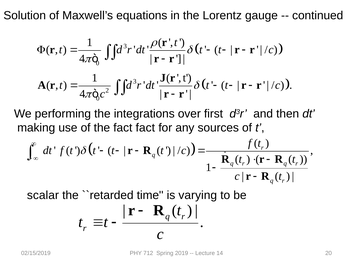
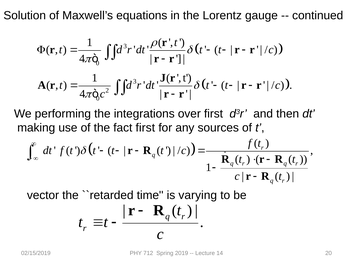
fact fact: fact -> first (145, 128)
scalar: scalar -> vector (43, 195)
